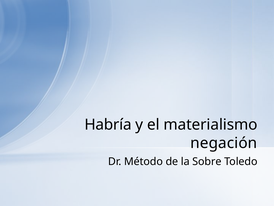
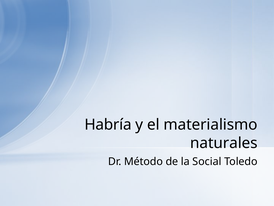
negación: negación -> naturales (224, 143)
Sobre: Sobre -> Social (207, 161)
